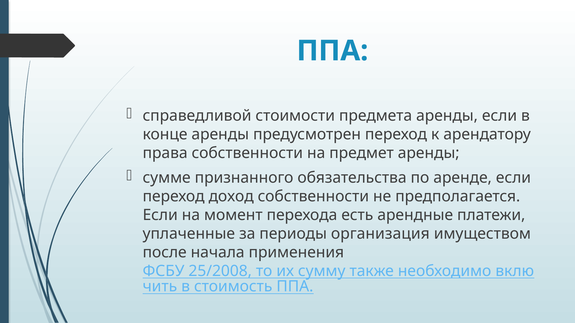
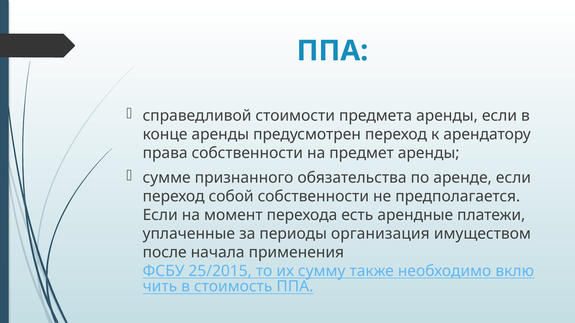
доход: доход -> собой (231, 197)
25/2008: 25/2008 -> 25/2015 (220, 271)
